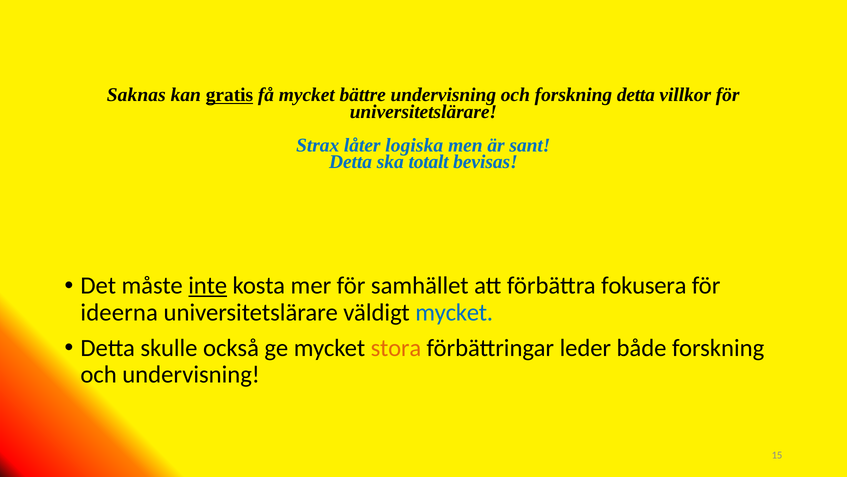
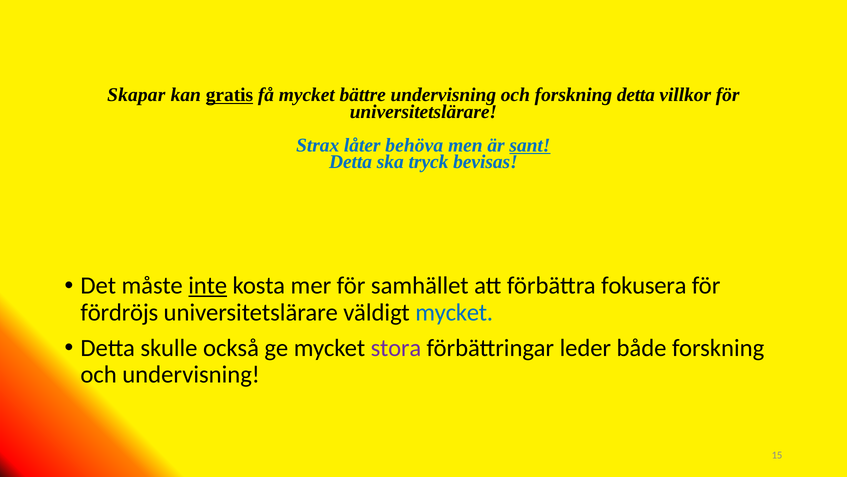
Saknas: Saknas -> Skapar (136, 95)
logiska: logiska -> behöva (414, 145)
sant underline: none -> present (530, 145)
totalt: totalt -> tryck (429, 162)
ideerna: ideerna -> fördröjs (119, 312)
stora colour: orange -> purple (396, 348)
